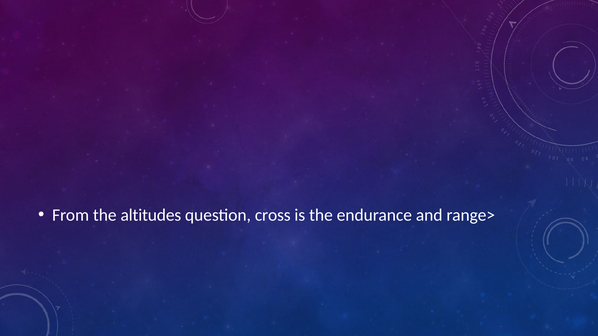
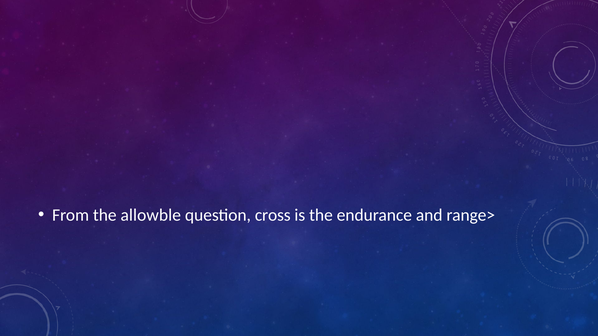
altitudes: altitudes -> allowble (151, 215)
